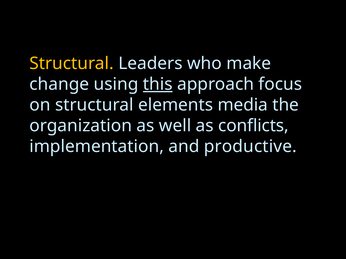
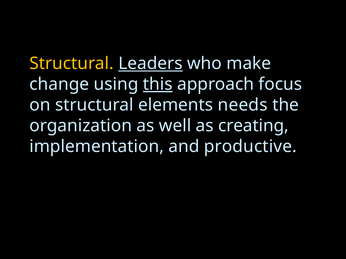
Leaders underline: none -> present (151, 64)
media: media -> needs (243, 105)
conflicts: conflicts -> creating (253, 126)
